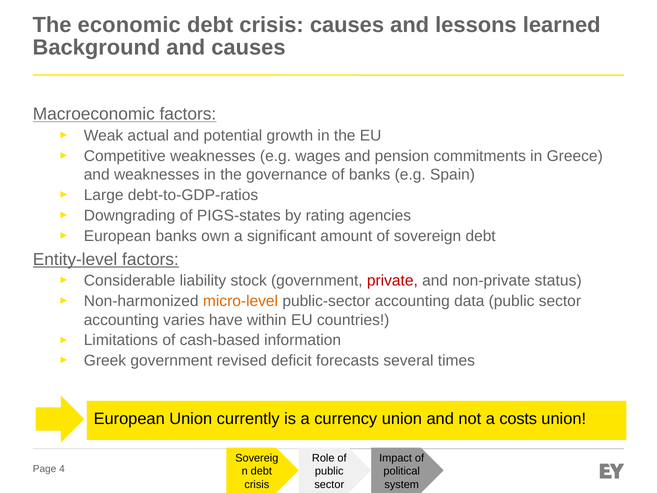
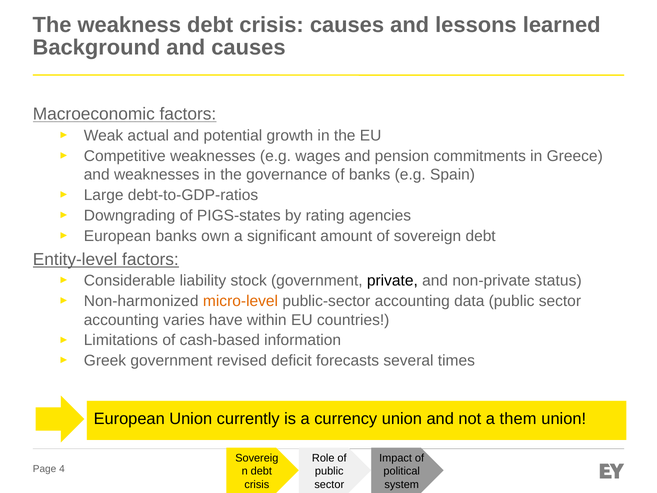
economic: economic -> weakness (129, 25)
private colour: red -> black (392, 281)
costs: costs -> them (518, 418)
